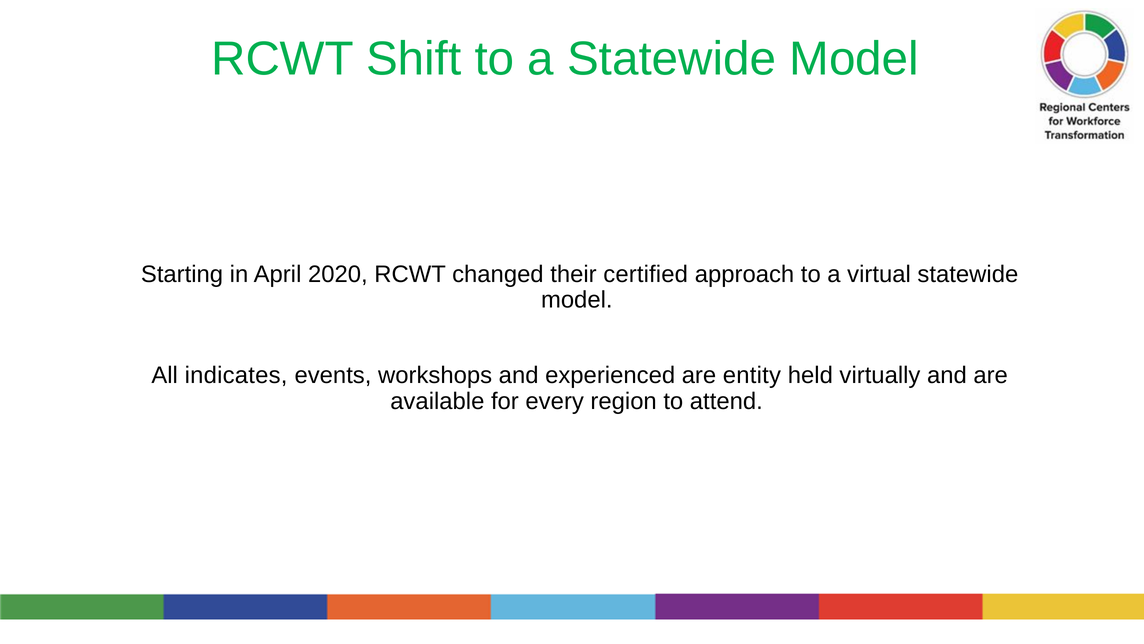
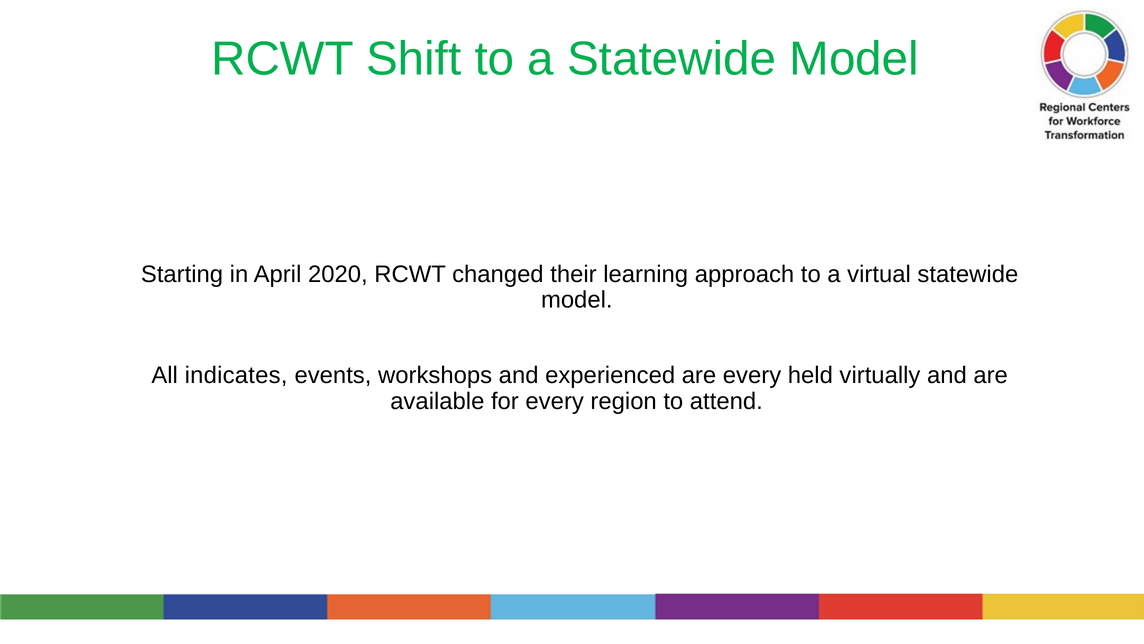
certified: certified -> learning (646, 274)
are entity: entity -> every (752, 375)
